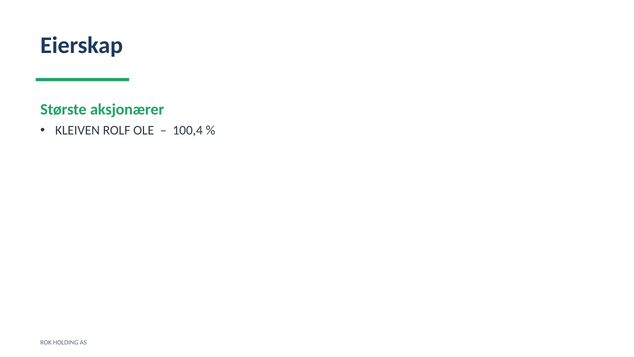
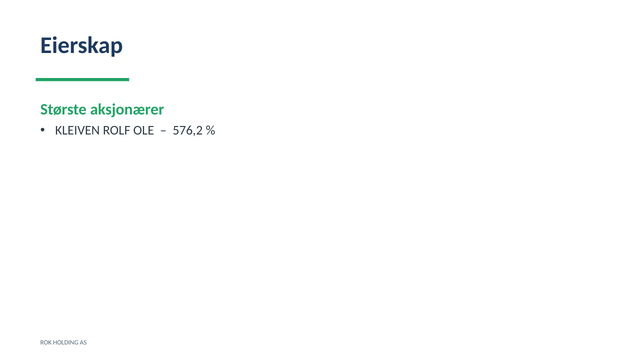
100,4: 100,4 -> 576,2 (188, 130)
